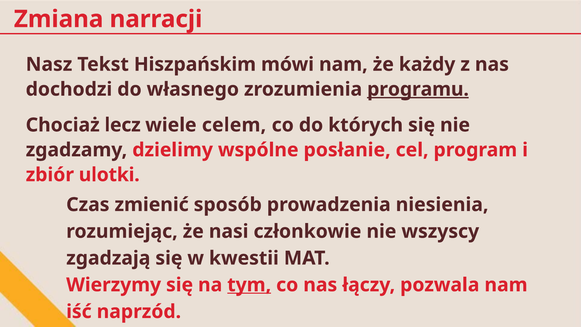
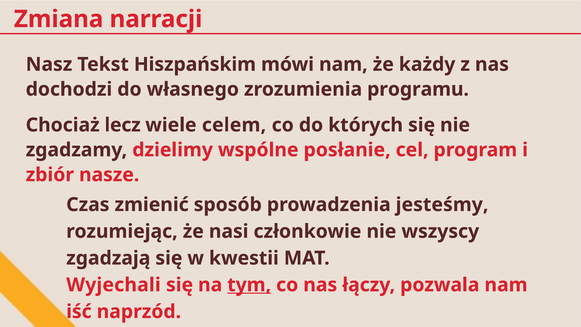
programu underline: present -> none (418, 89)
ulotki: ulotki -> nasze (109, 175)
niesienia: niesienia -> jesteśmy (442, 205)
Wierzymy: Wierzymy -> Wyjechali (113, 285)
